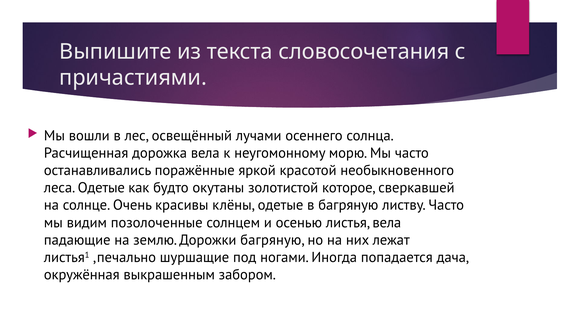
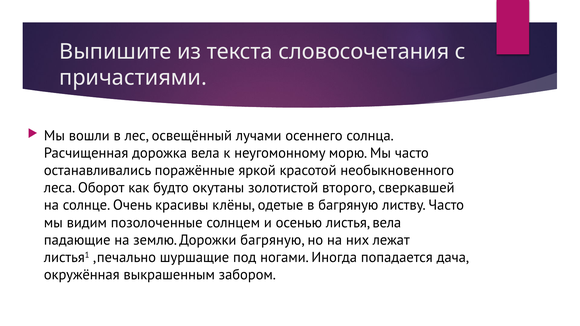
леса Одетые: Одетые -> Оборот (101, 188)
которое: которое -> второго (349, 188)
